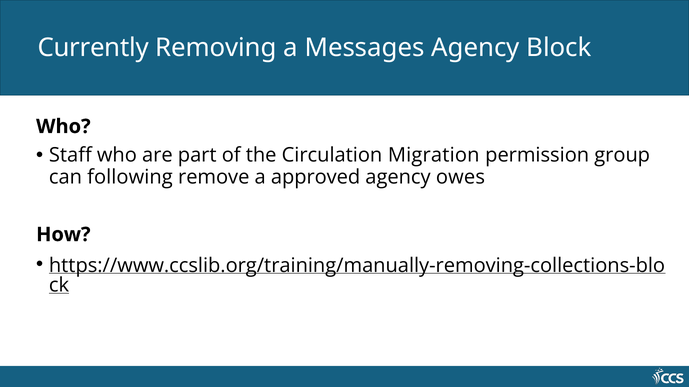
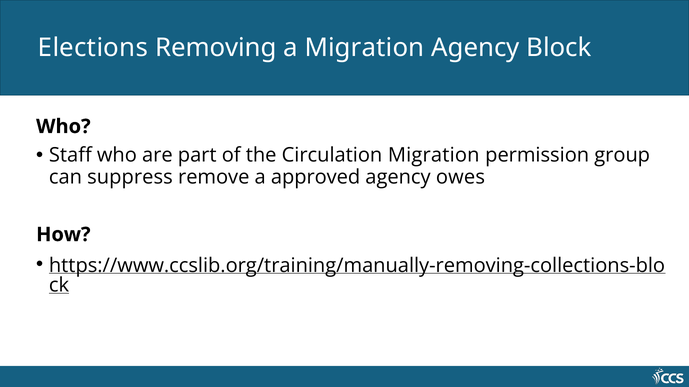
Currently: Currently -> Elections (93, 48)
a Messages: Messages -> Migration (364, 48)
following: following -> suppress (130, 177)
